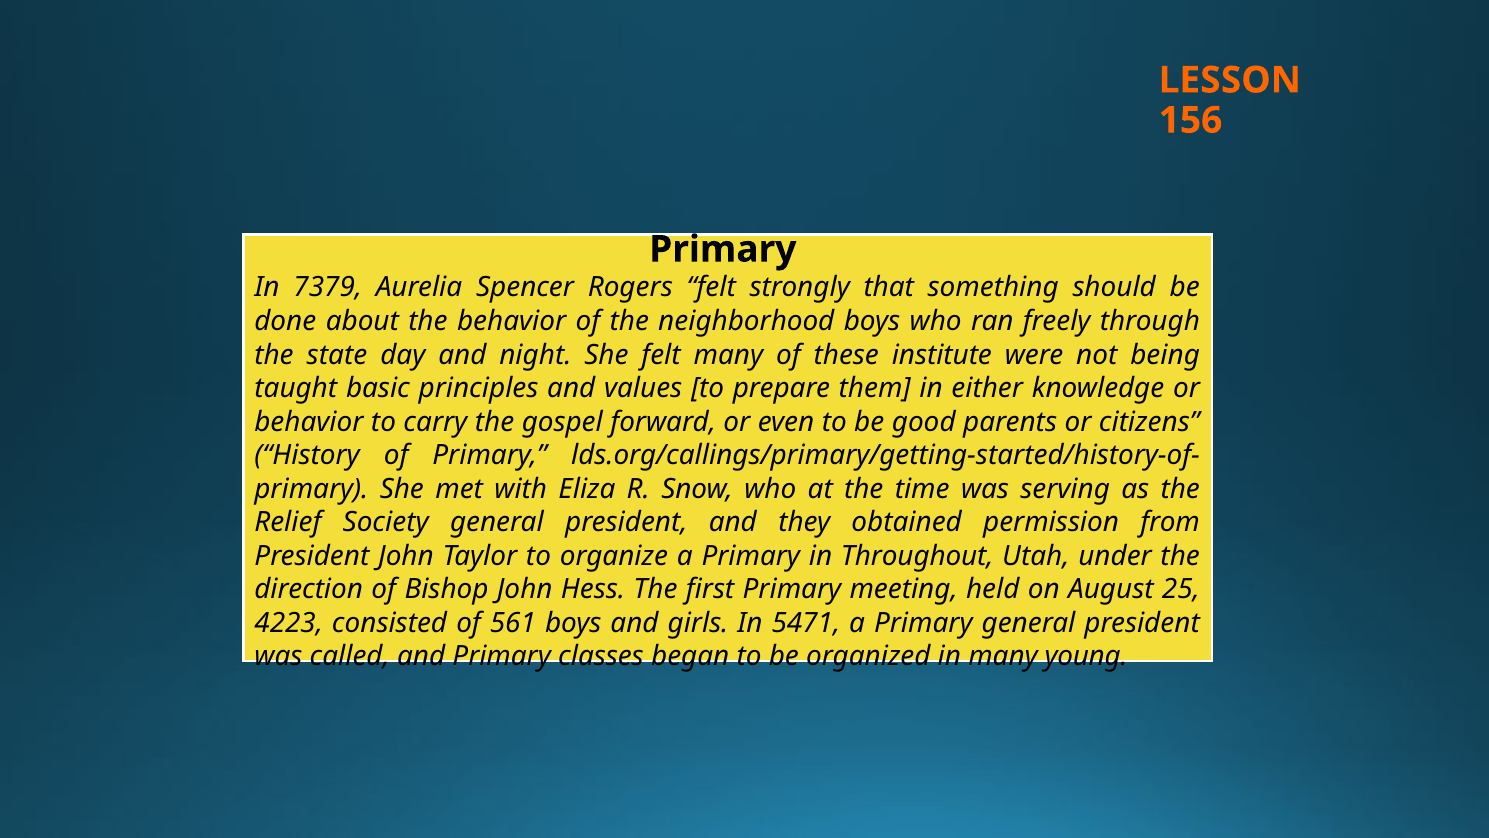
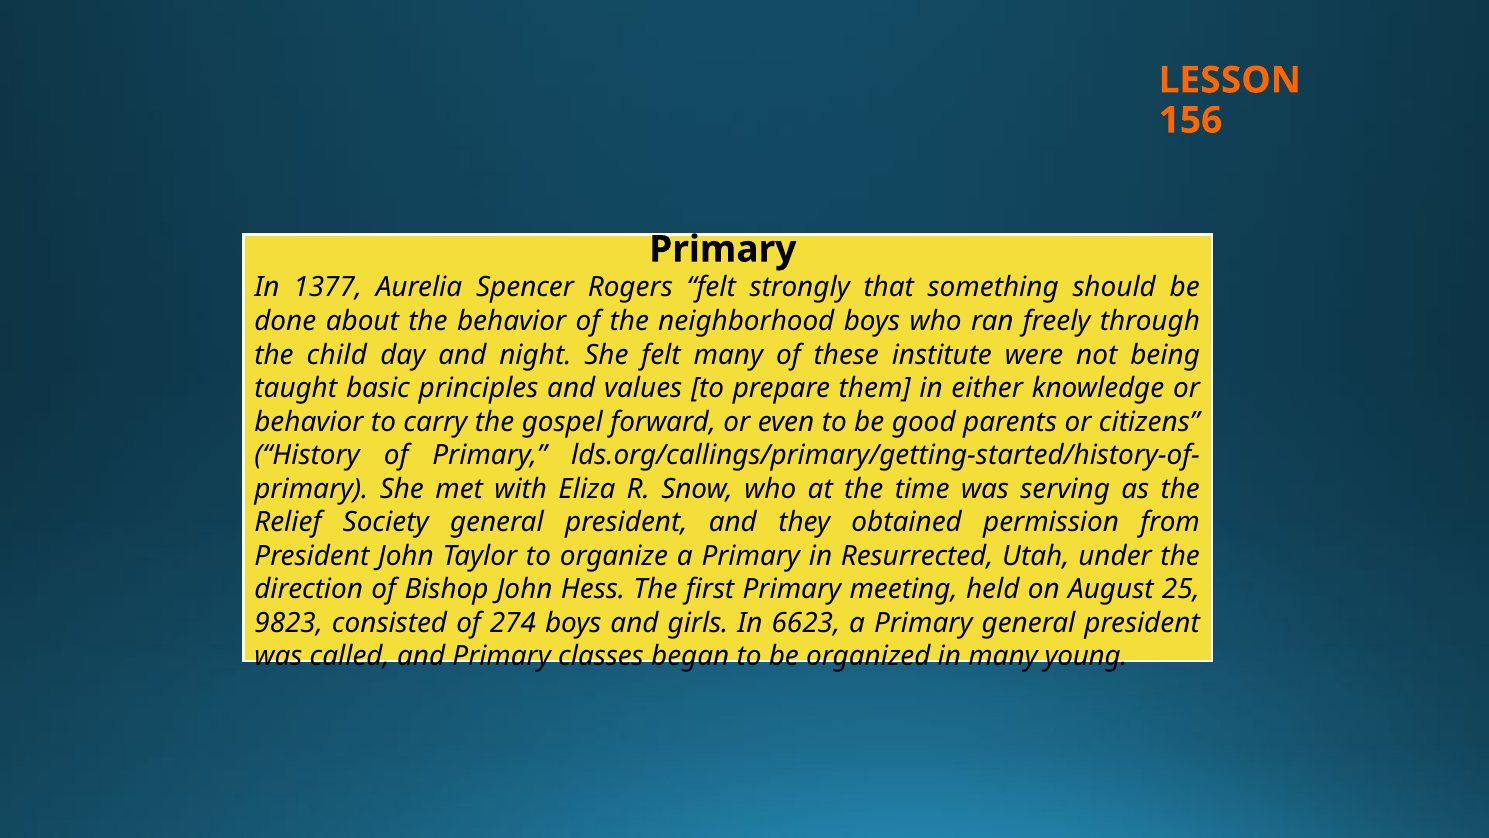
7379: 7379 -> 1377 (328, 288)
state: state -> child (337, 355)
Throughout: Throughout -> Resurrected (917, 556)
4223: 4223 -> 9823 (289, 623)
561: 561 -> 274 (513, 623)
5471: 5471 -> 6623 (806, 623)
